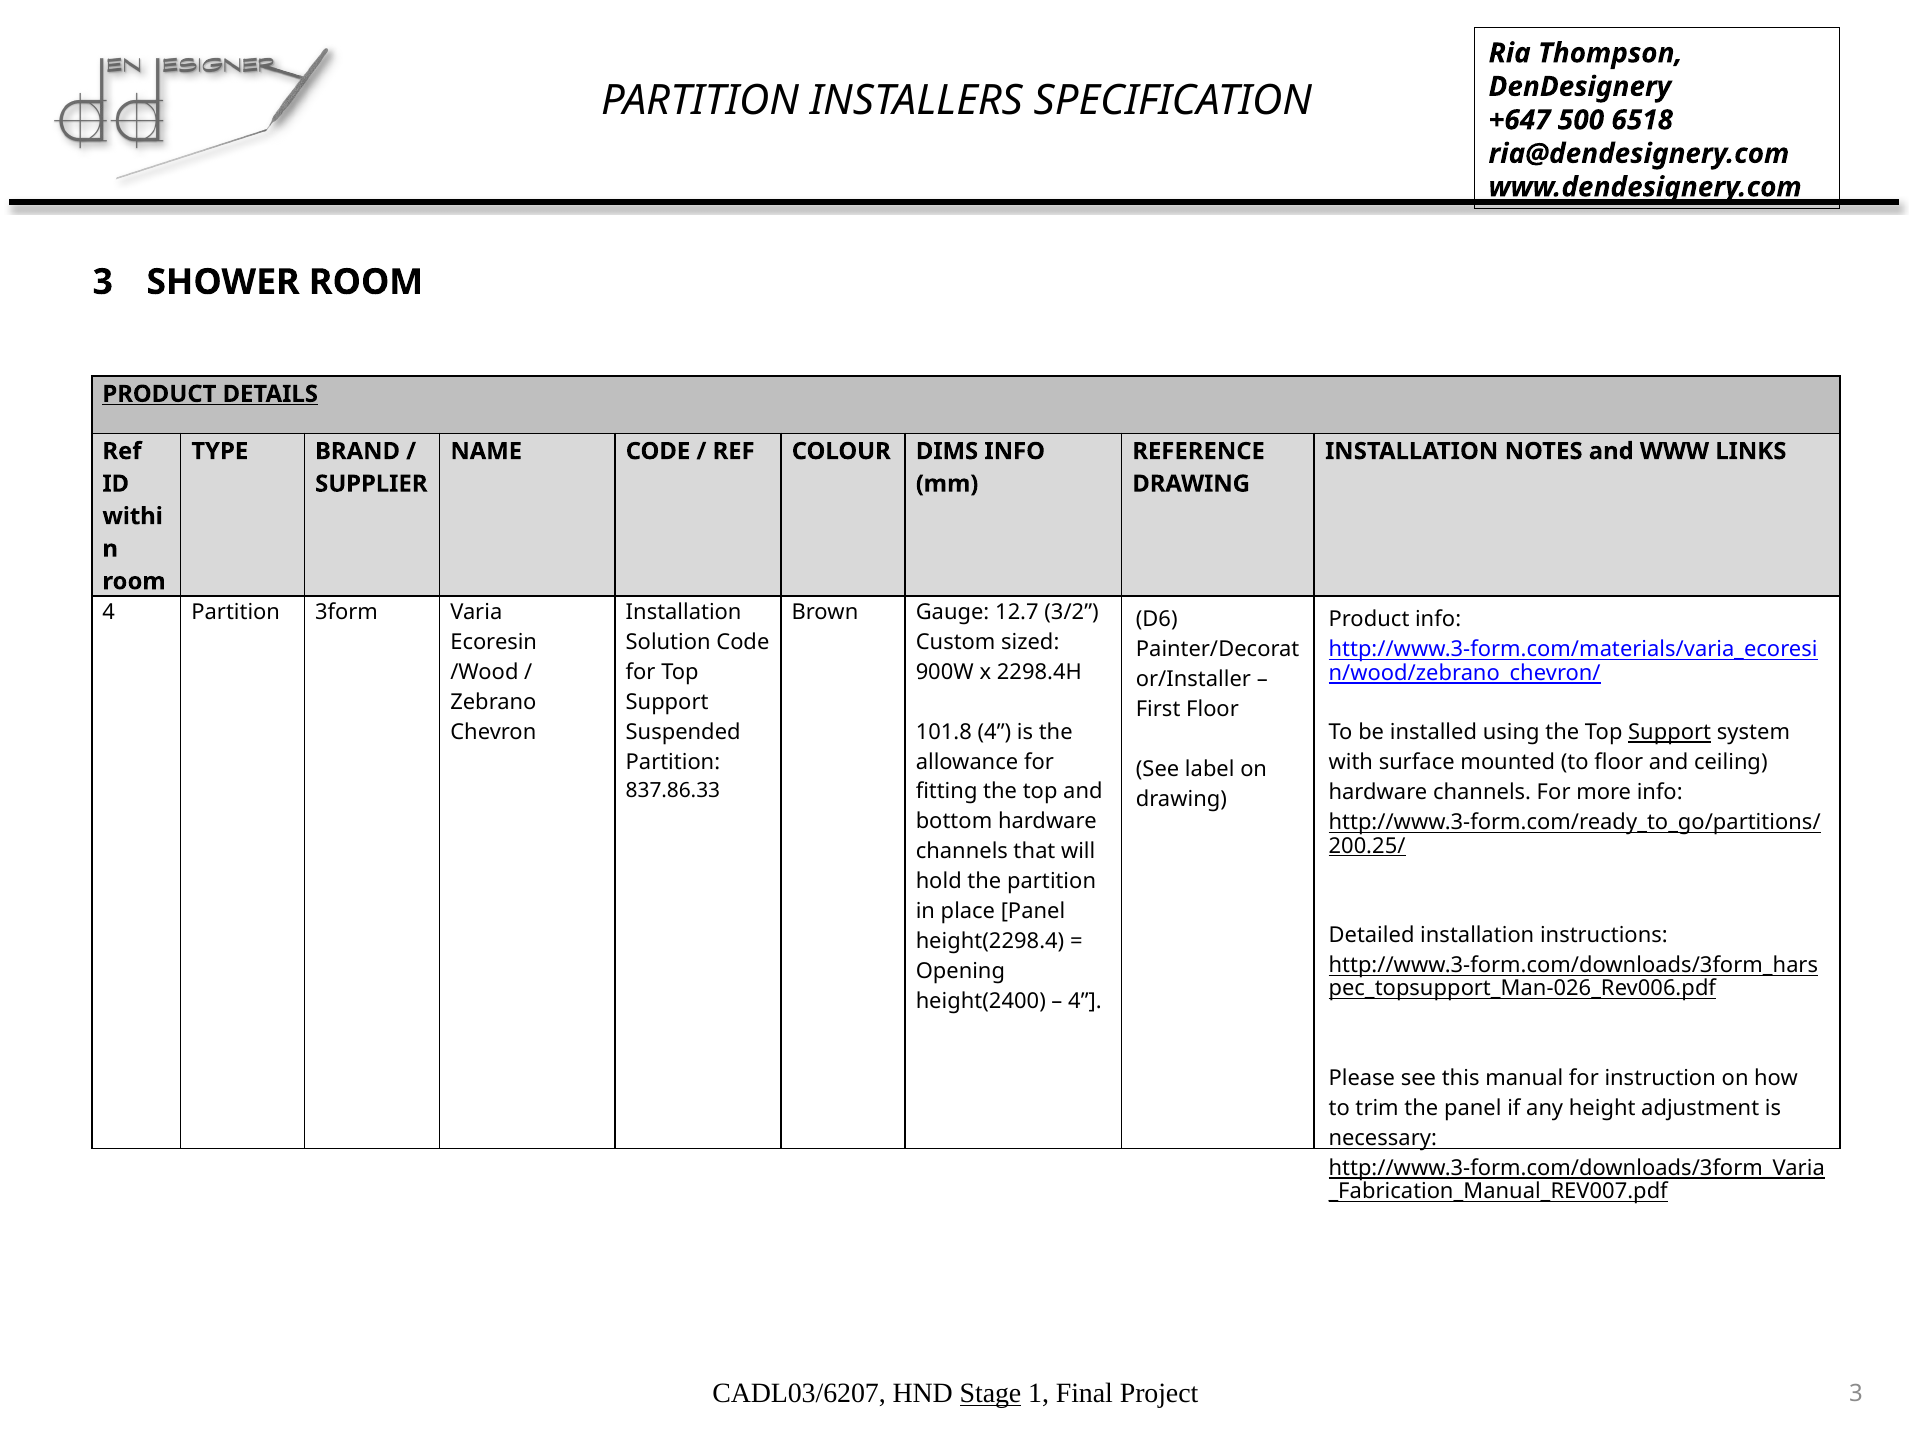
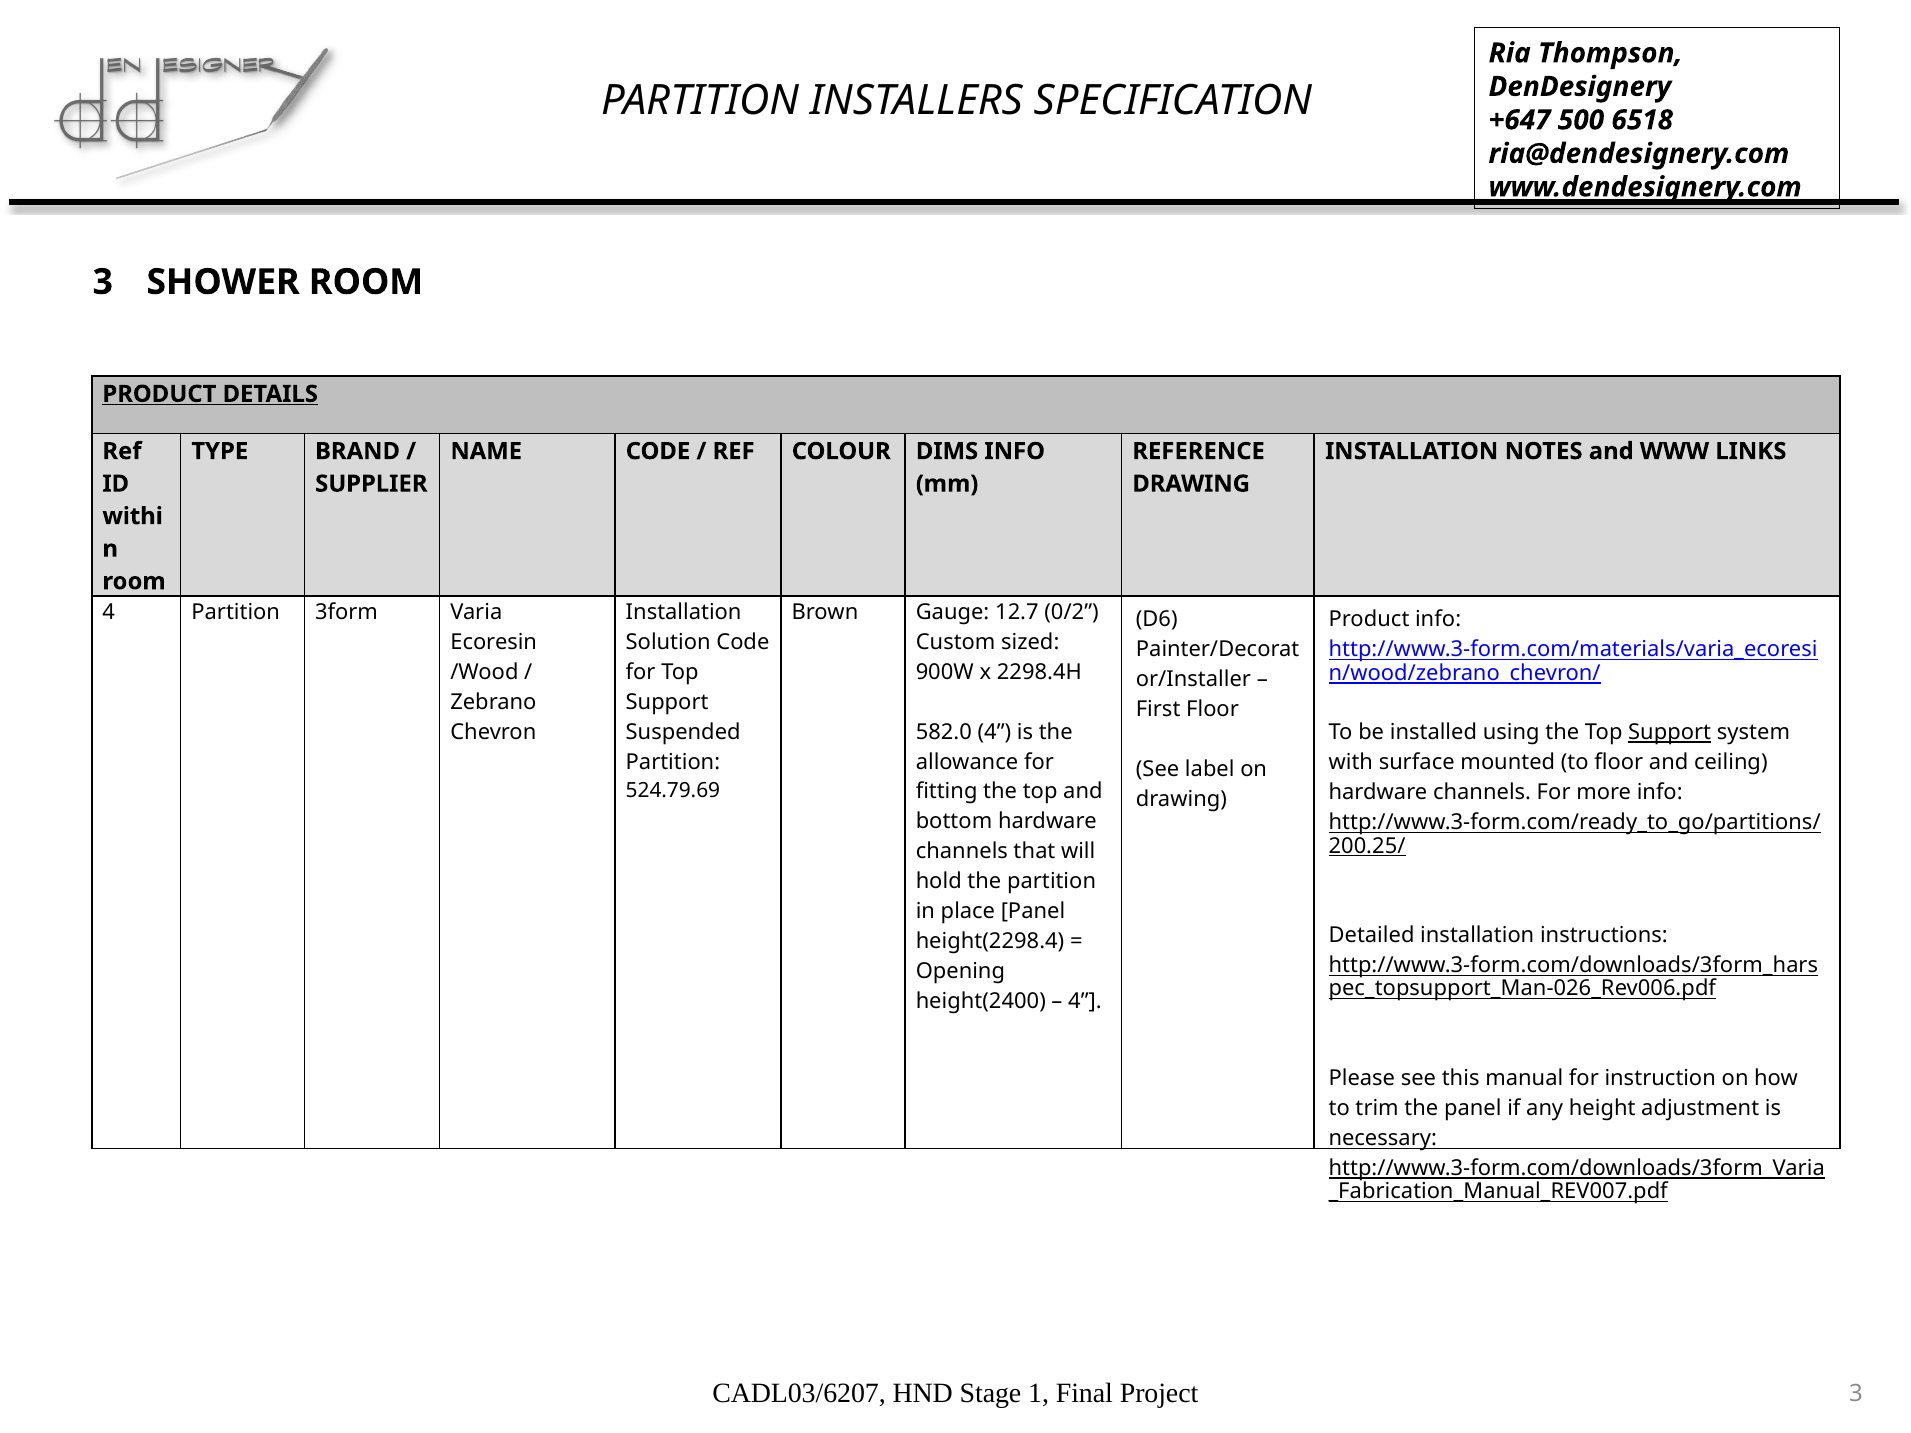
3/2: 3/2 -> 0/2 (1072, 613)
101.8: 101.8 -> 582.0 (944, 732)
837.86.33: 837.86.33 -> 524.79.69 (673, 791)
Stage underline: present -> none (990, 1394)
